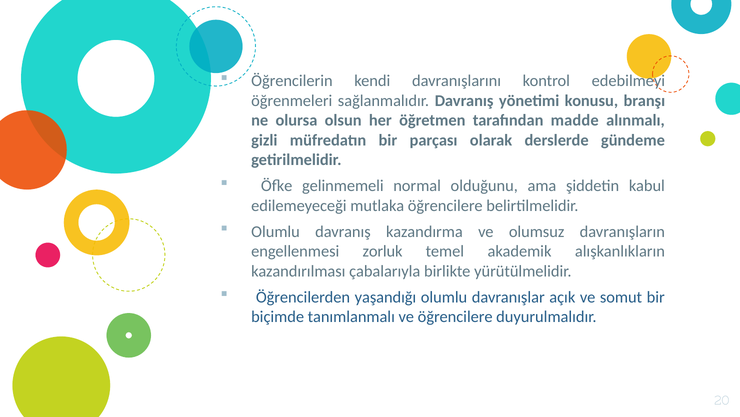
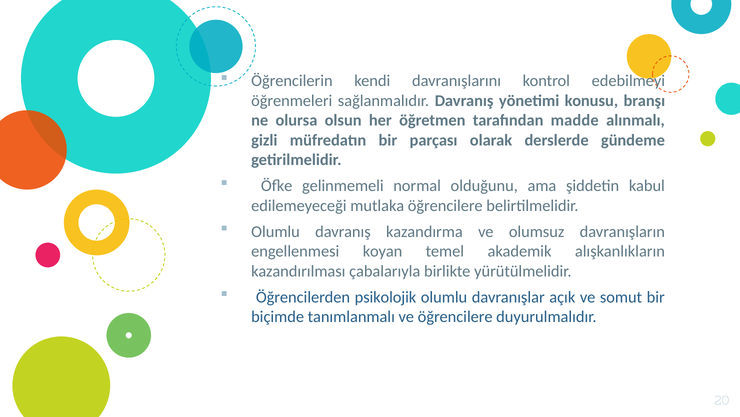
zorluk: zorluk -> koyan (383, 251)
yaşandığı: yaşandığı -> psikolojik (386, 297)
